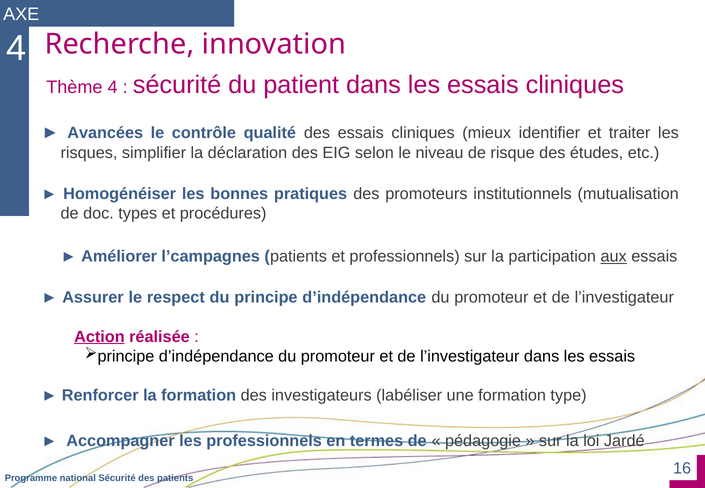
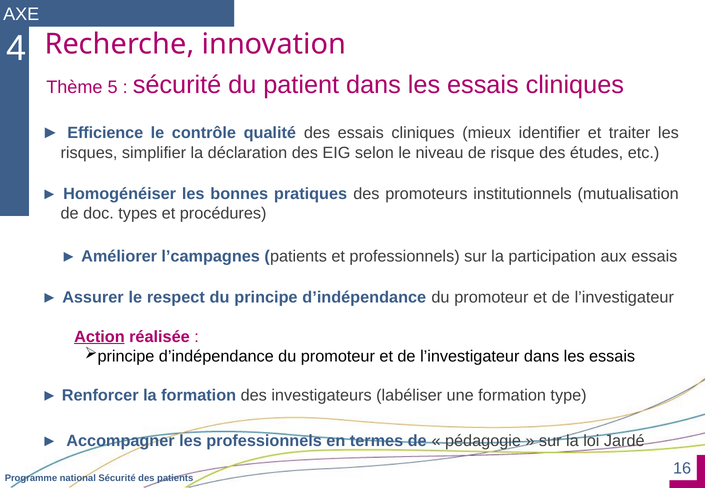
Thème 4: 4 -> 5 (113, 87)
Avancées: Avancées -> Efficience (105, 133)
aux underline: present -> none (614, 256)
